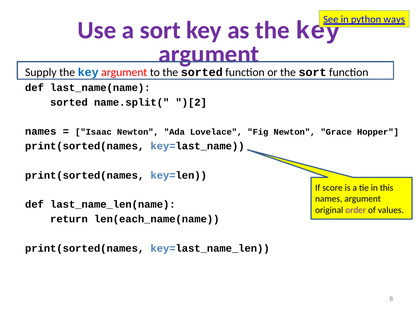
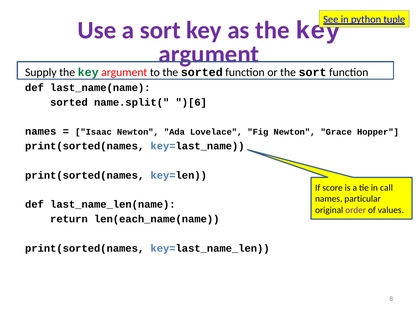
ways: ways -> tuple (394, 19)
key colour: blue -> green (88, 73)
)[2: )[2 -> )[6 (191, 102)
this: this -> call (386, 188)
names argument: argument -> particular (363, 199)
